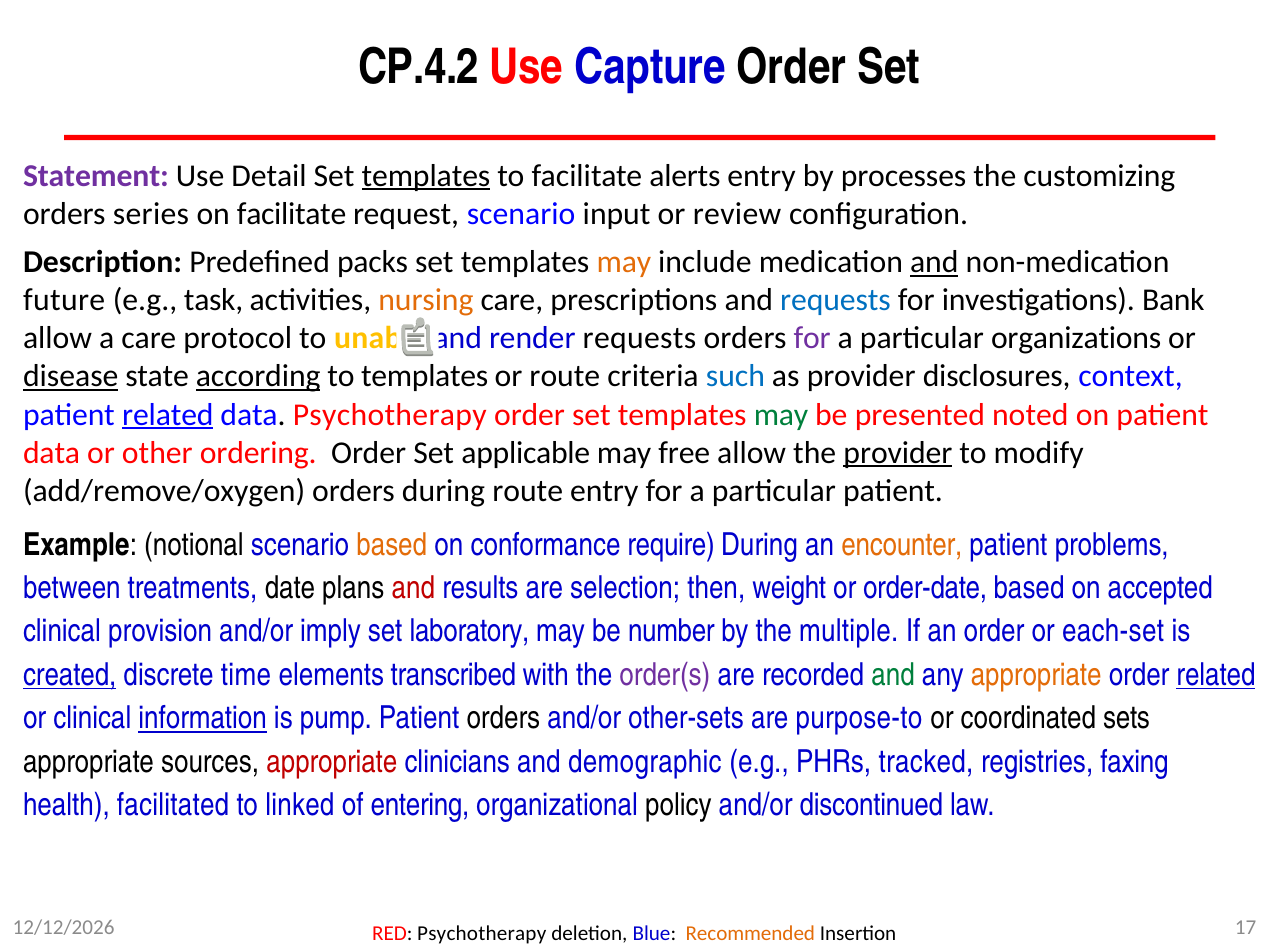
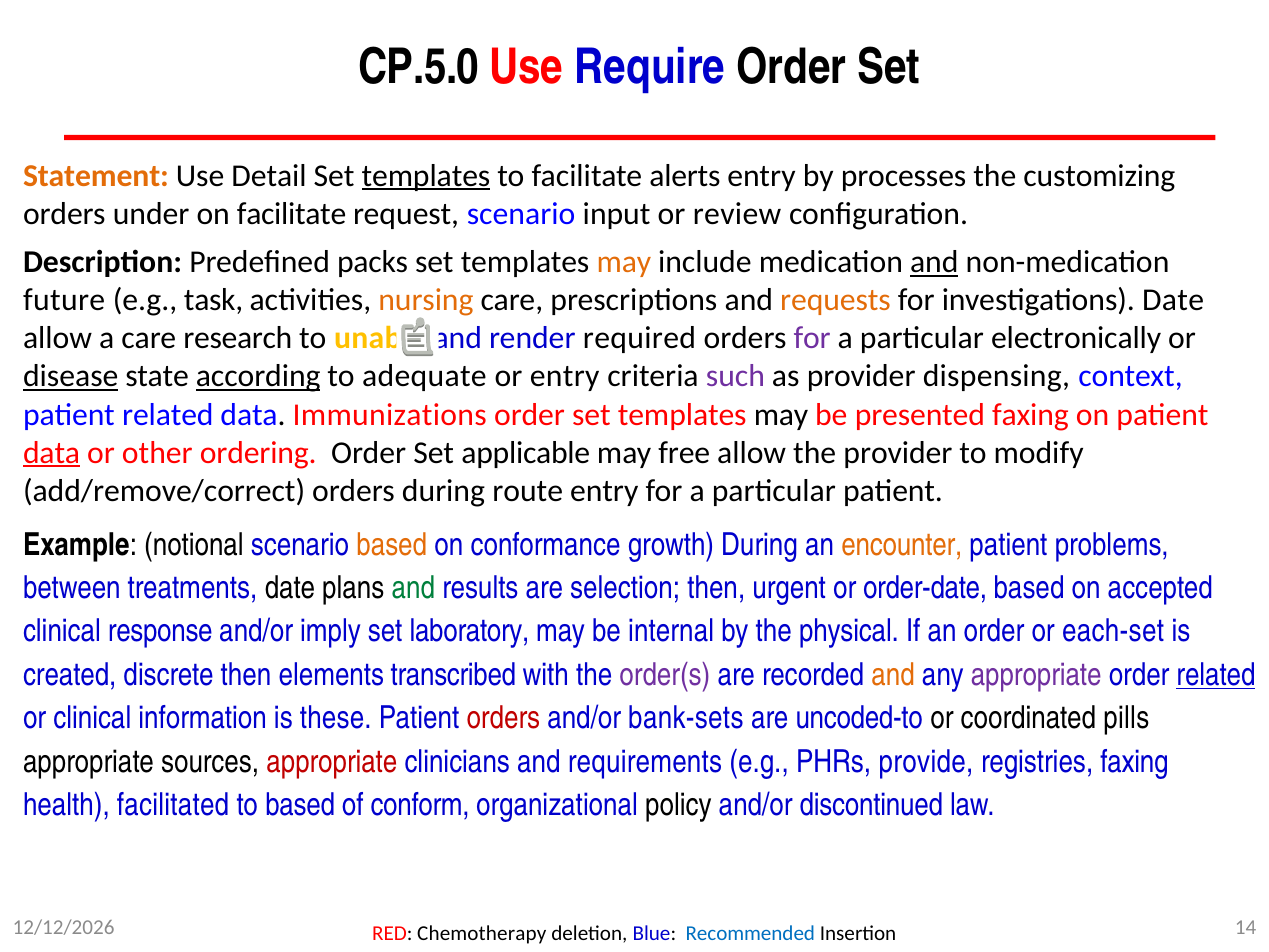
CP.4.2: CP.4.2 -> CP.5.0 (419, 67)
Capture: Capture -> Require (650, 67)
Statement colour: purple -> orange (96, 175)
series: series -> under (151, 214)
requests colour: blue -> orange (835, 300)
investigations Bank: Bank -> Date (1173, 300)
protocol: protocol -> research (238, 338)
render requests: requests -> required (639, 338)
organizations: organizations -> electronically (1076, 338)
to templates: templates -> adequate (424, 376)
or route: route -> entry (565, 376)
such colour: blue -> purple (735, 376)
disclosures: disclosures -> dispensing (996, 376)
related underline: present -> none (168, 414)
data Psychotherapy: Psychotherapy -> Immunizations (390, 414)
may colour: green -> black (781, 414)
presented noted: noted -> faxing (1030, 414)
data underline: none -> present (52, 453)
provider underline: present -> none (898, 453)
add/remove/oxygen: add/remove/oxygen -> add/remove/correct (164, 491)
require: require -> growth (671, 545)
and colour: red -> green (413, 588)
weight: weight -> urgent (789, 588)
provision: provision -> response (160, 631)
number: number -> internal (671, 631)
multiple: multiple -> physical (849, 631)
created underline: present -> none (70, 675)
discrete time: time -> then (246, 675)
and colour: green -> orange (893, 675)
appropriate colour: orange -> purple (1036, 675)
information underline: present -> none (203, 718)
pump: pump -> these (336, 718)
orders colour: black -> red (503, 718)
other-sets: other-sets -> bank-sets (686, 718)
purpose-to: purpose-to -> uncoded-to (859, 718)
sets: sets -> pills (1126, 718)
demographic: demographic -> requirements (645, 761)
tracked: tracked -> provide (926, 761)
to linked: linked -> based (300, 805)
entering: entering -> conform (420, 805)
17: 17 -> 14 (1246, 928)
RED Psychotherapy: Psychotherapy -> Chemotherapy (482, 933)
Recommended colour: orange -> blue (750, 933)
